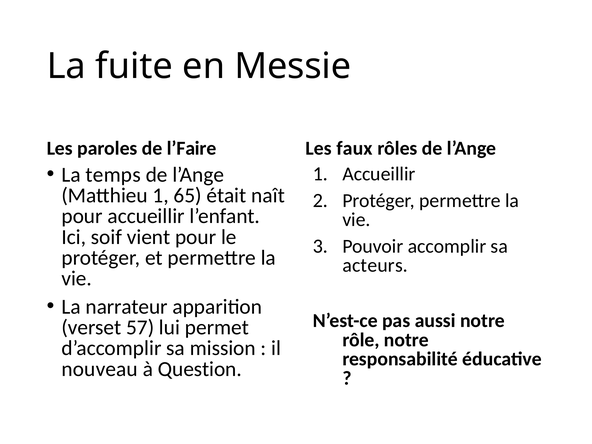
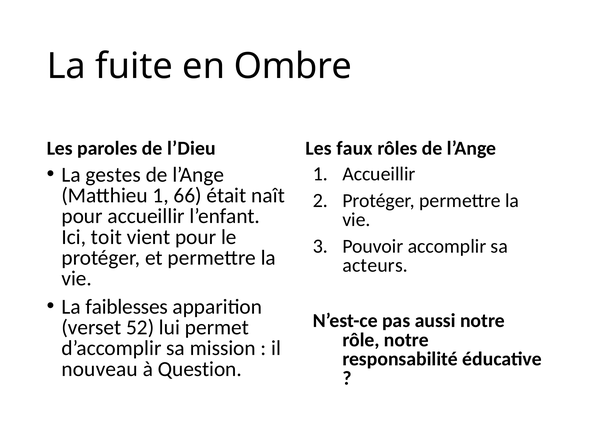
Messie: Messie -> Ombre (293, 66)
l’Faire: l’Faire -> l’Dieu (191, 148)
temps: temps -> gestes (113, 175)
65: 65 -> 66 (188, 195)
soif: soif -> toit (106, 237)
narrateur: narrateur -> faiblesses (127, 307)
57: 57 -> 52 (140, 327)
